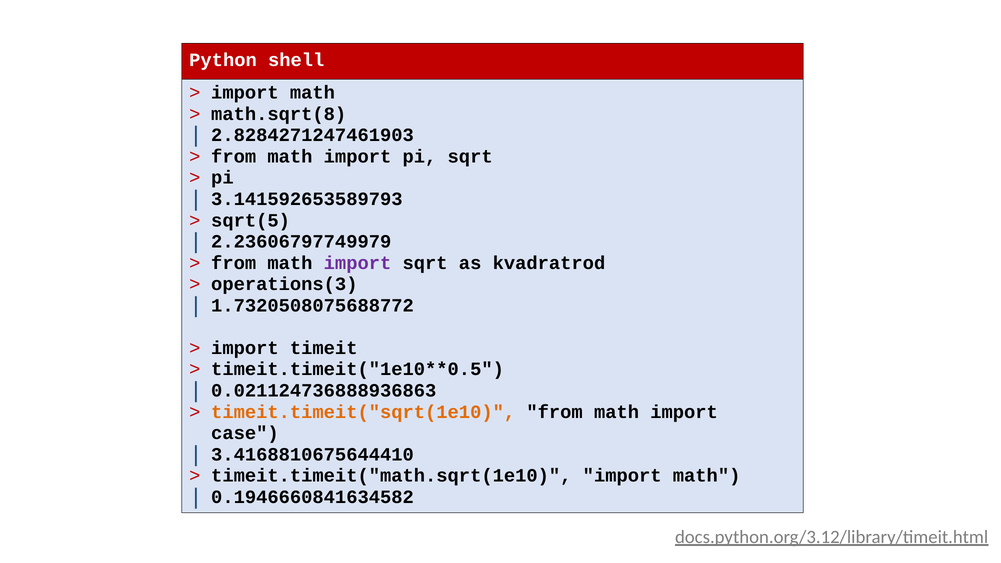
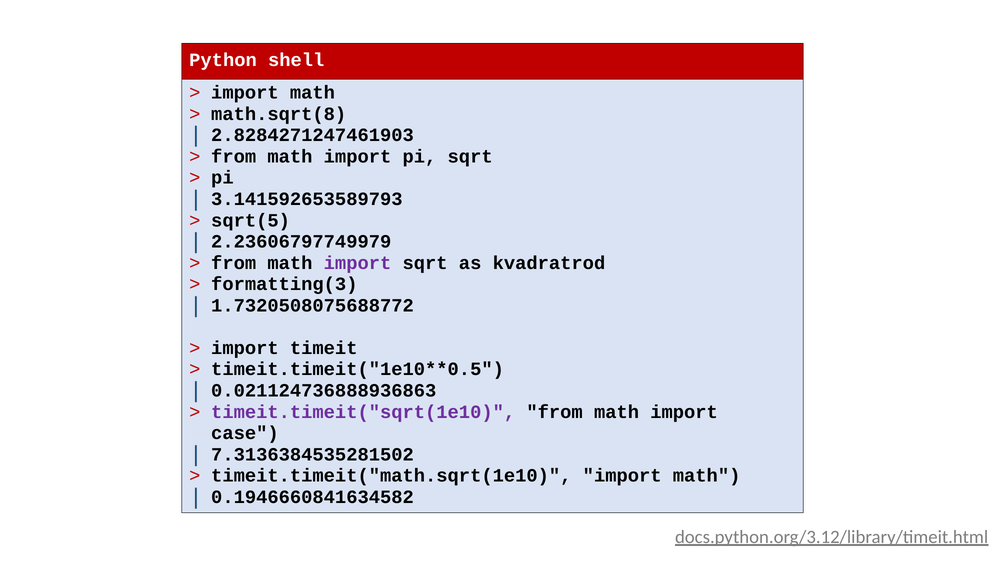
operations(3: operations(3 -> formatting(3 (284, 284)
timeit.timeit("sqrt(1e10 colour: orange -> purple (363, 412)
3.4168810675644410: 3.4168810675644410 -> 7.3136384535281502 (312, 454)
